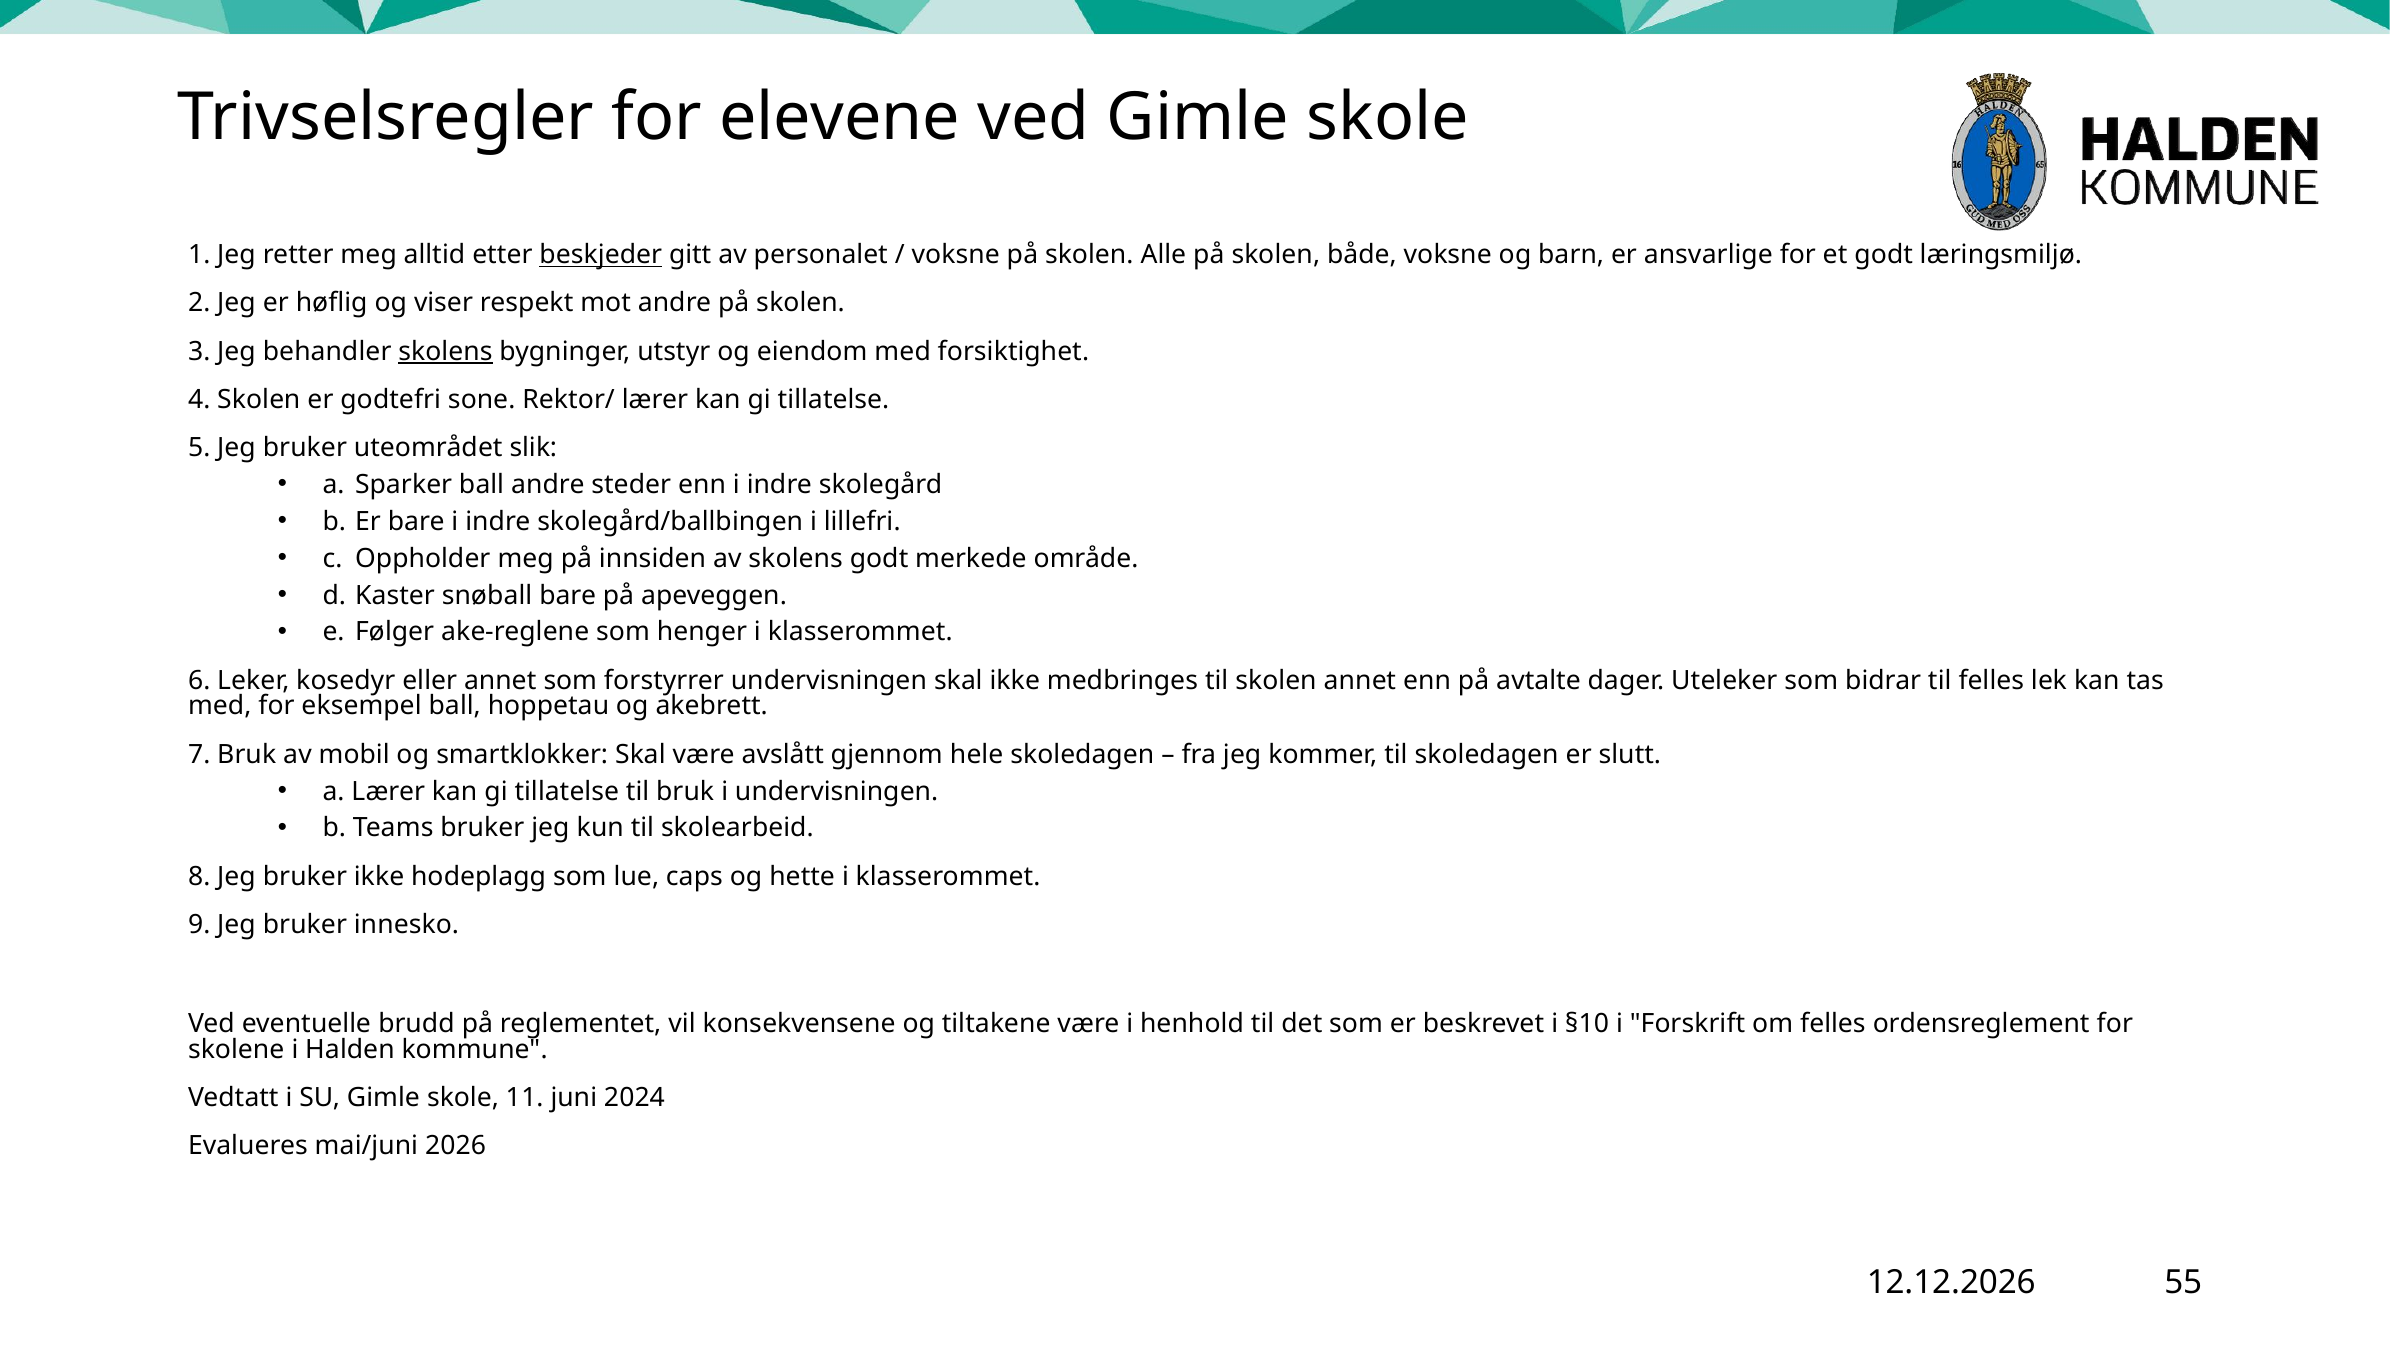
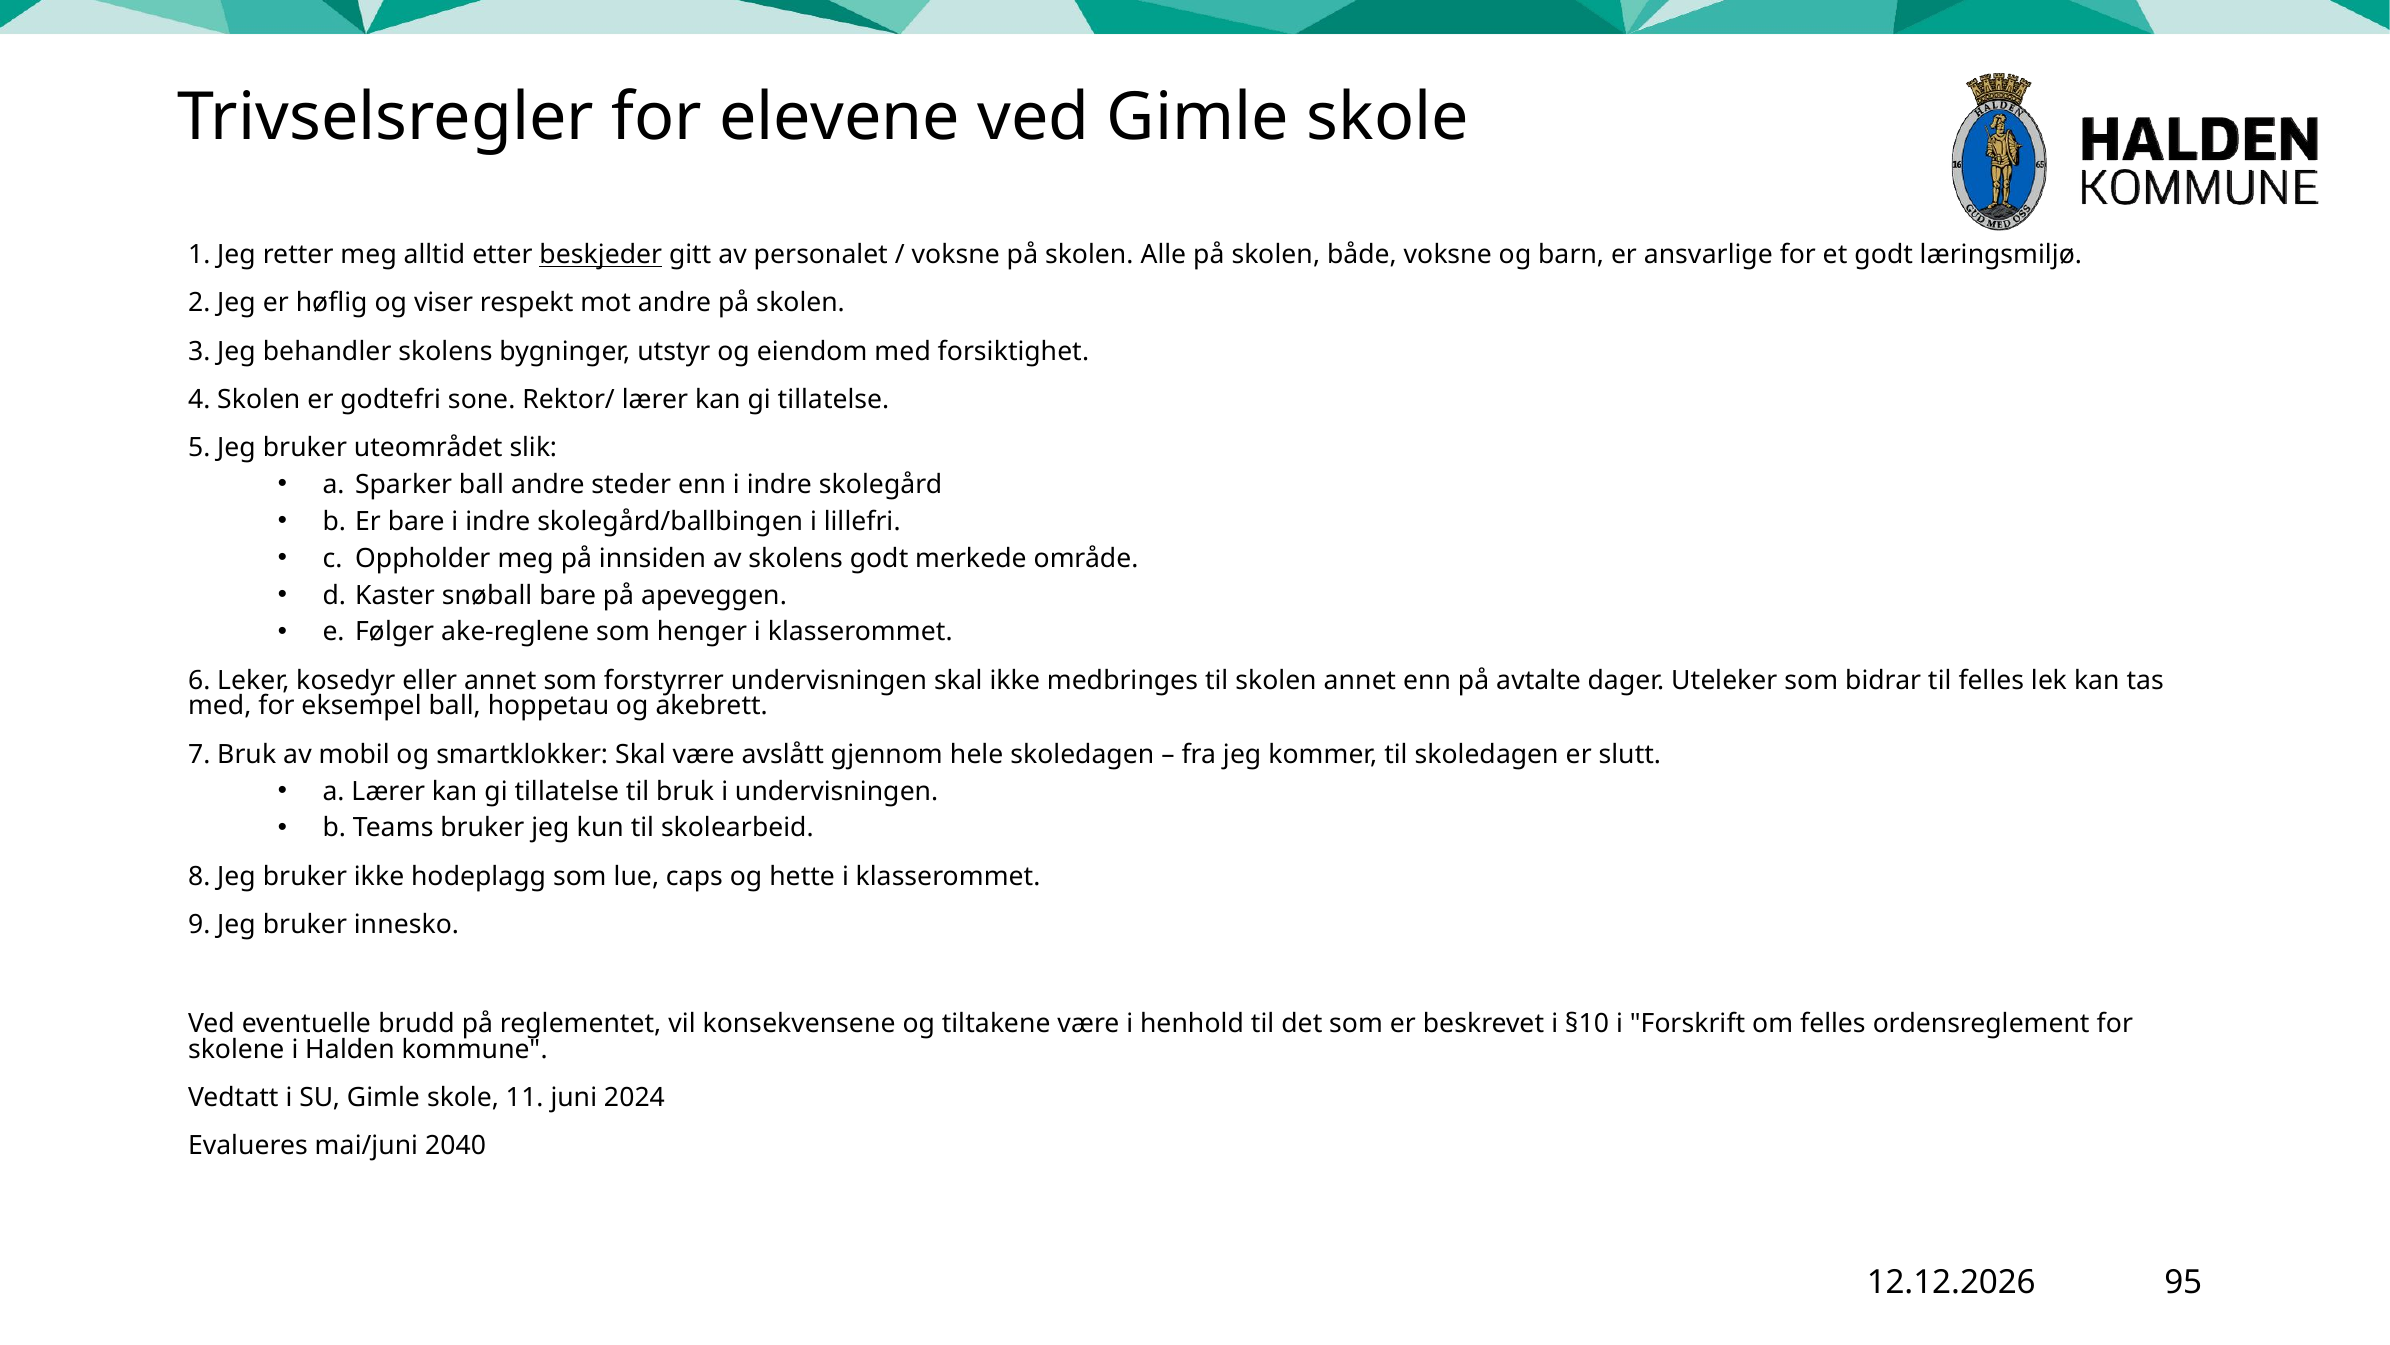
skolens underline: present -> none (445, 351)
2026: 2026 -> 2040 (456, 1146)
55: 55 -> 95 (2183, 1282)
